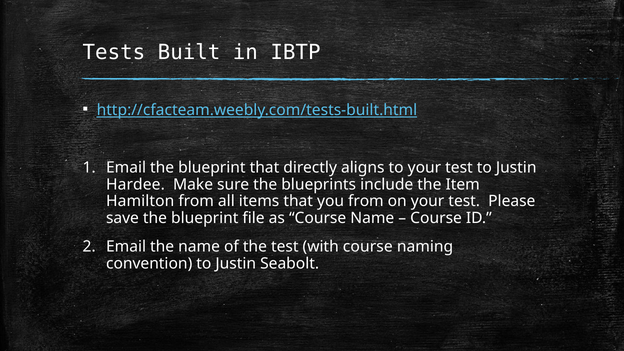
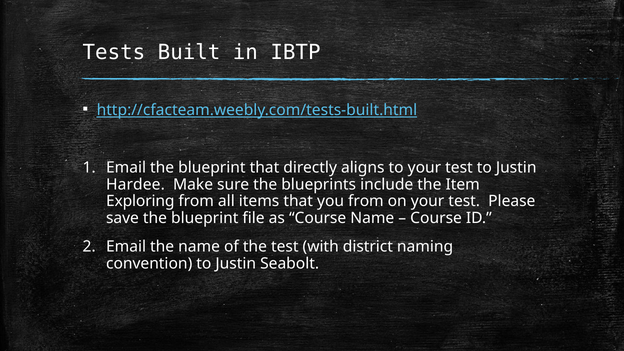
Hamilton: Hamilton -> Exploring (140, 201)
with course: course -> district (368, 247)
